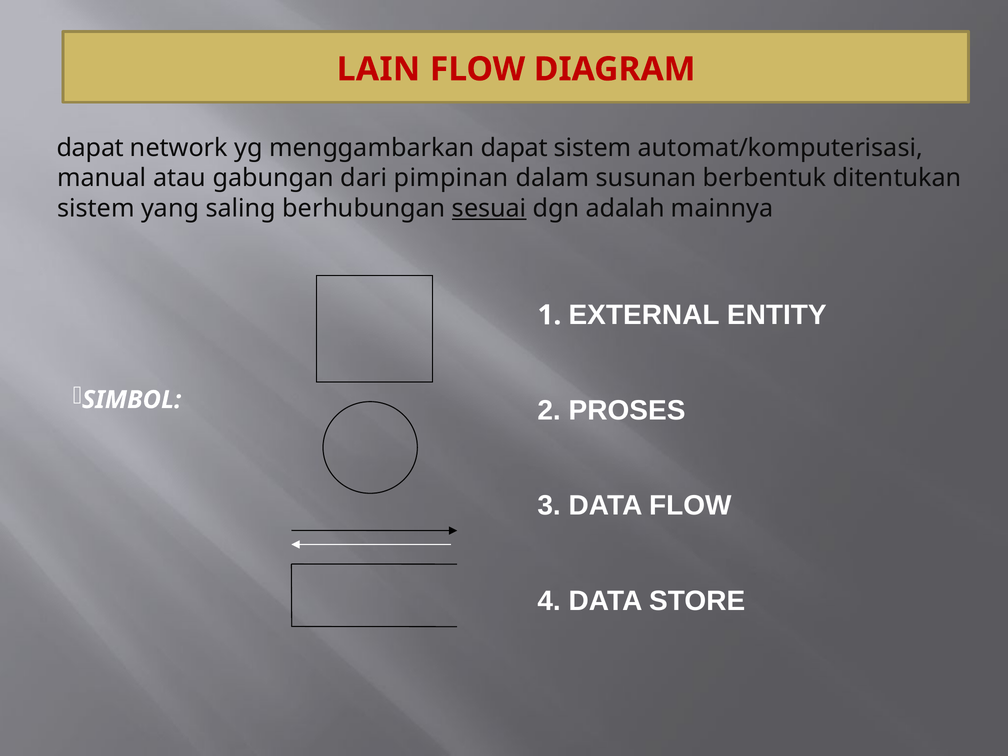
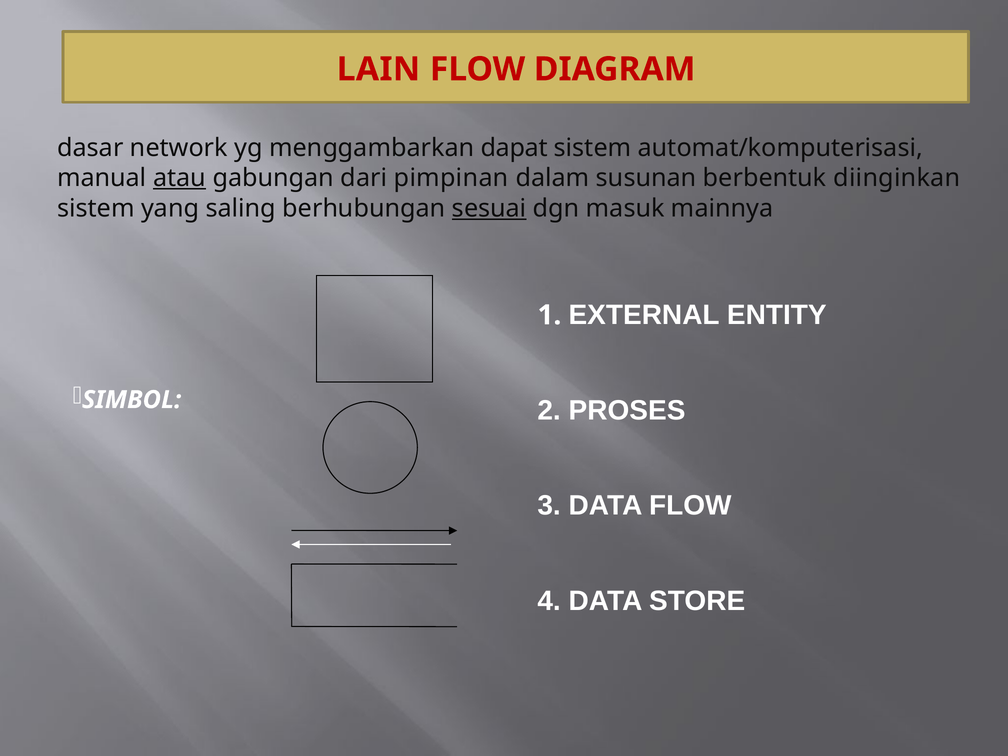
dapat: dapat -> dasar (90, 148)
atau underline: none -> present (180, 178)
ditentukan: ditentukan -> diinginkan (897, 178)
adalah: adalah -> masuk (625, 208)
